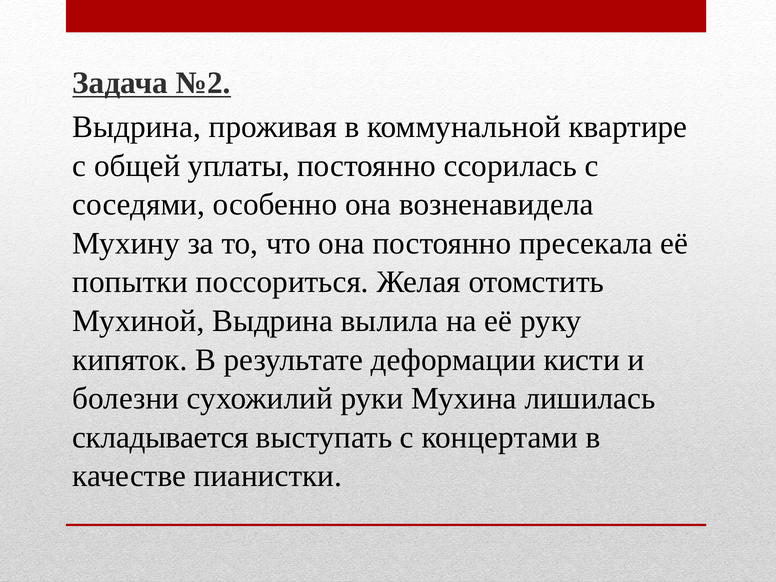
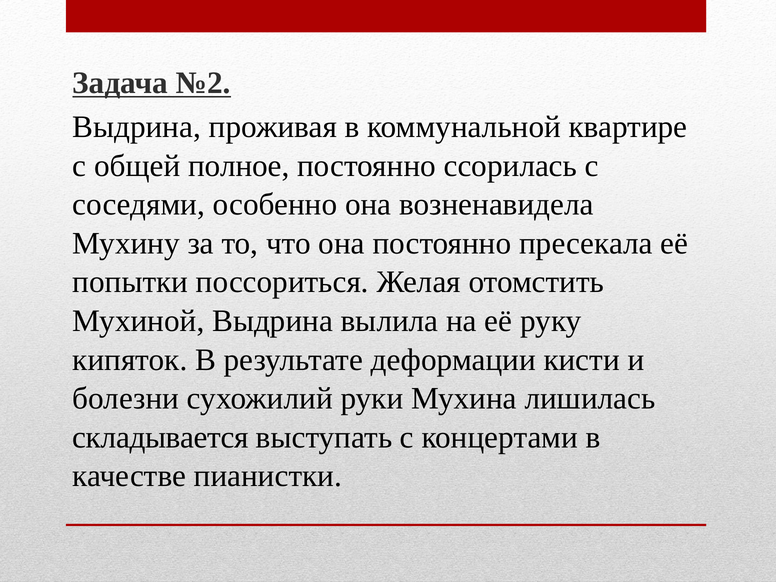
уплаты: уплаты -> полное (239, 166)
